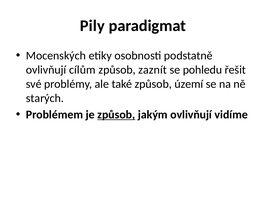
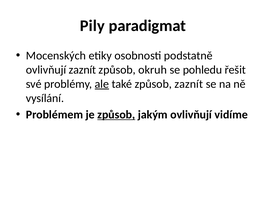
ovlivňují cílům: cílům -> zaznít (82, 70)
zaznít: zaznít -> okruh (153, 70)
ale underline: none -> present (102, 84)
způsob území: území -> zaznít (189, 84)
starých: starých -> vysílání (45, 98)
